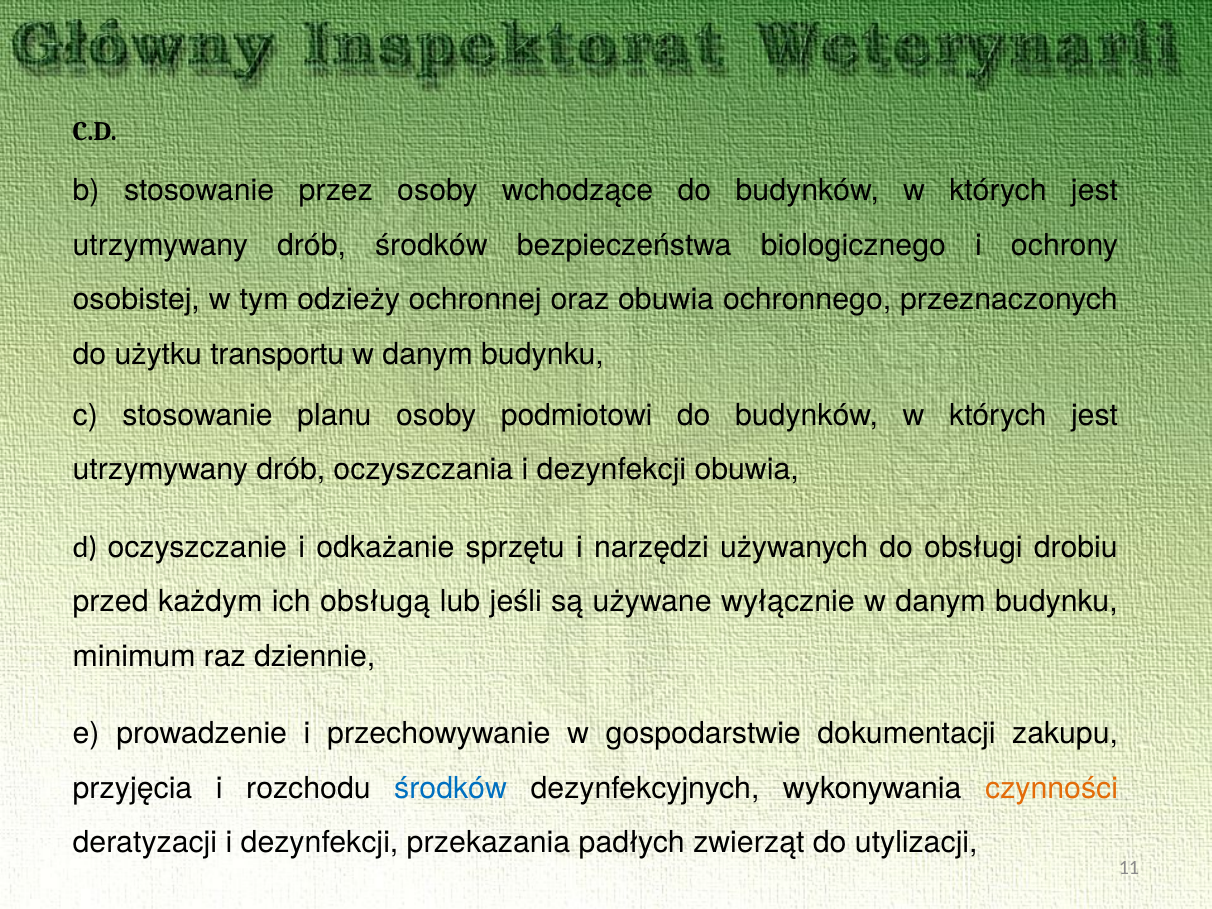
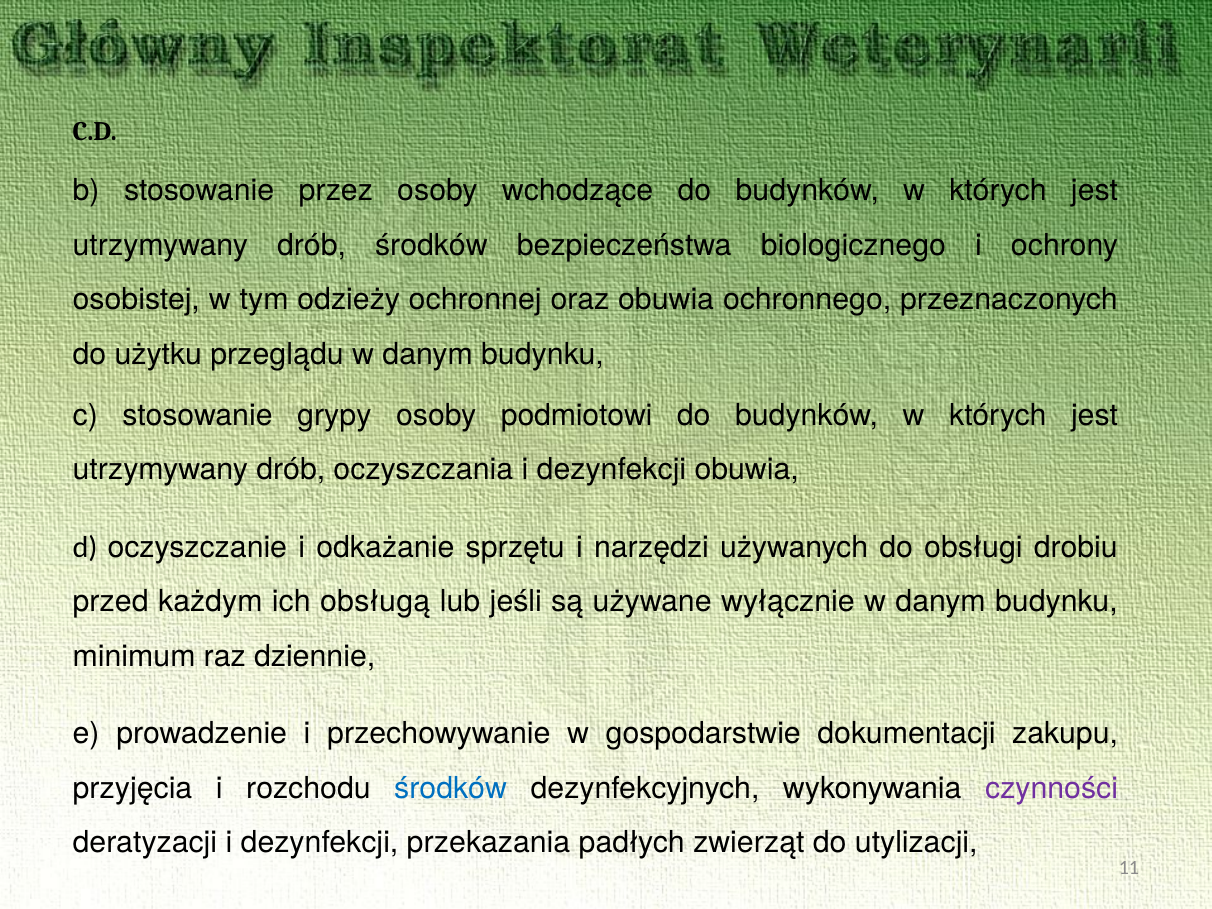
transportu: transportu -> przeglądu (277, 354)
planu: planu -> grypy (334, 415)
czynności colour: orange -> purple (1052, 788)
